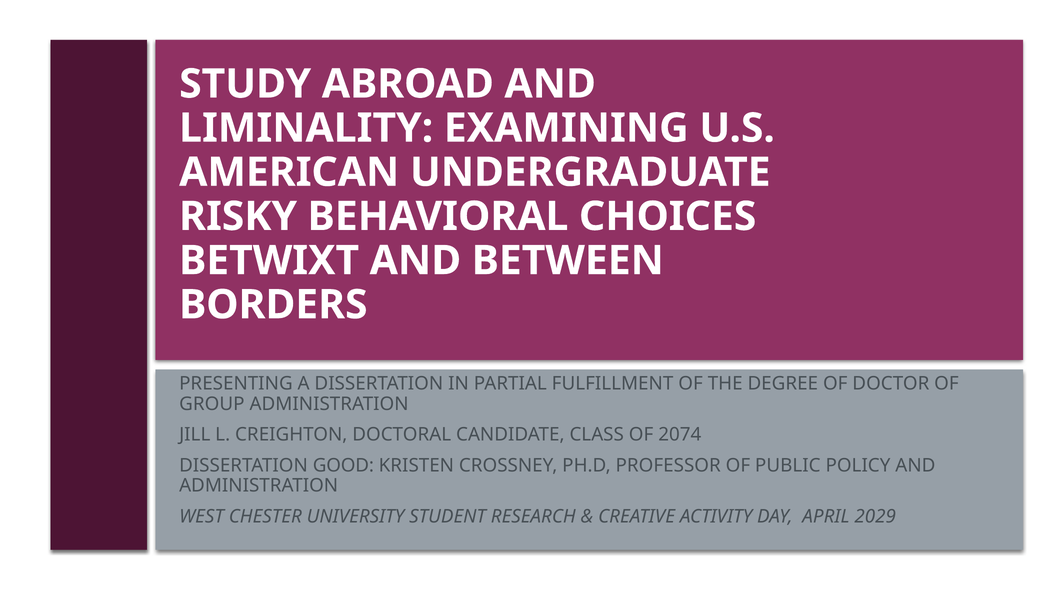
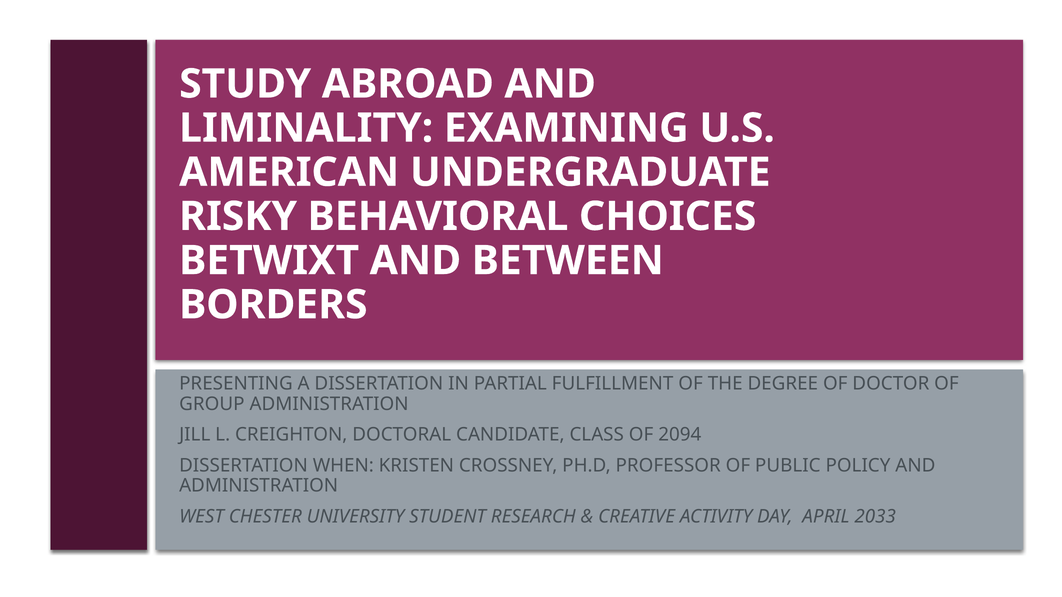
2074: 2074 -> 2094 (680, 435)
GOOD: GOOD -> WHEN (343, 466)
2029: 2029 -> 2033 (875, 517)
